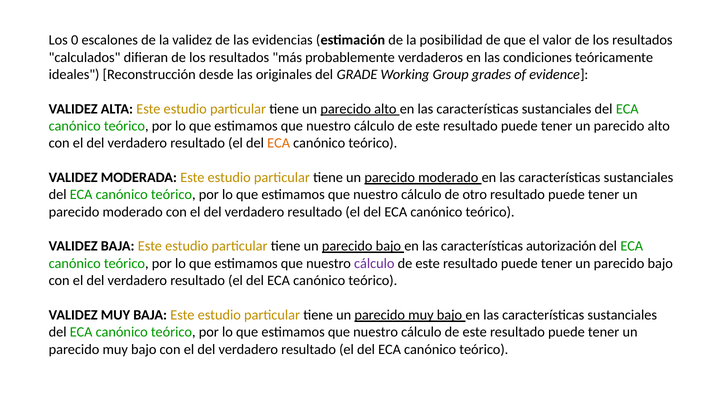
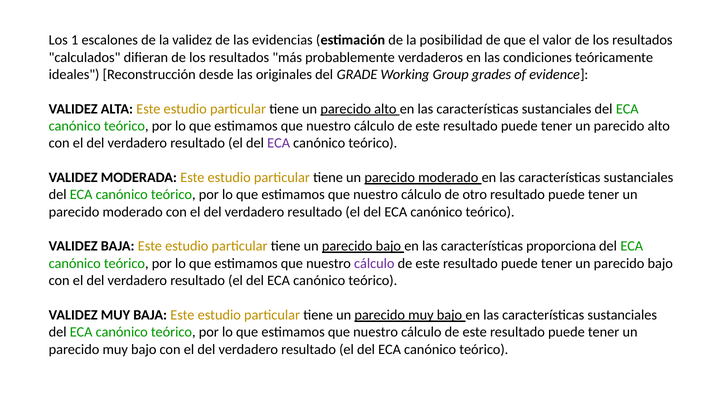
0: 0 -> 1 (75, 40)
ECA colour: orange -> purple (279, 143)
autorización: autorización -> proporciona (561, 246)
